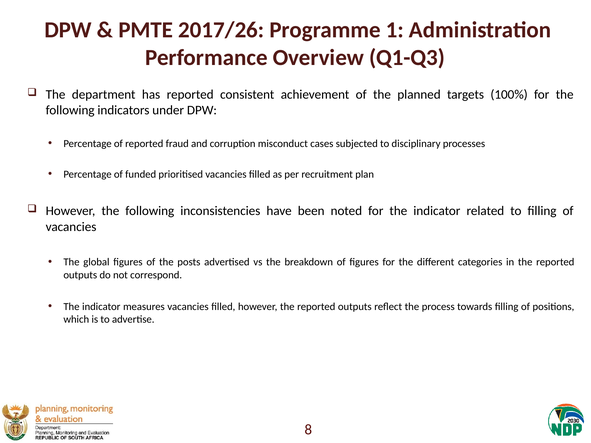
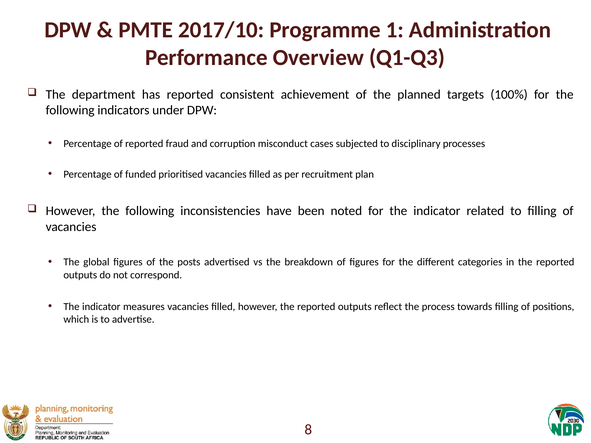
2017/26: 2017/26 -> 2017/10 (221, 30)
